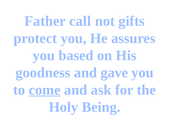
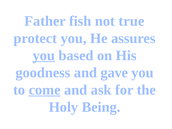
call: call -> fish (80, 21)
gifts: gifts -> true (131, 21)
you underline: none -> present (44, 55)
